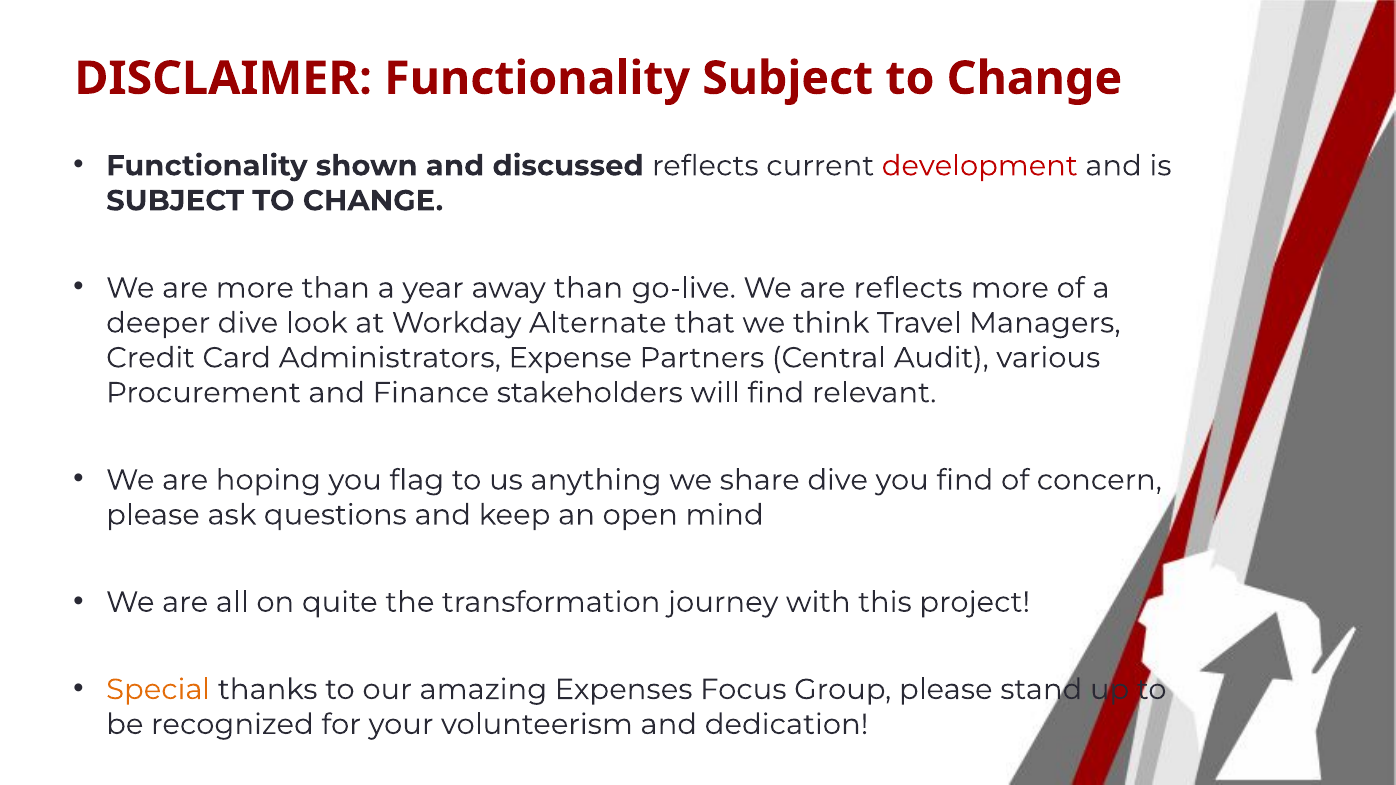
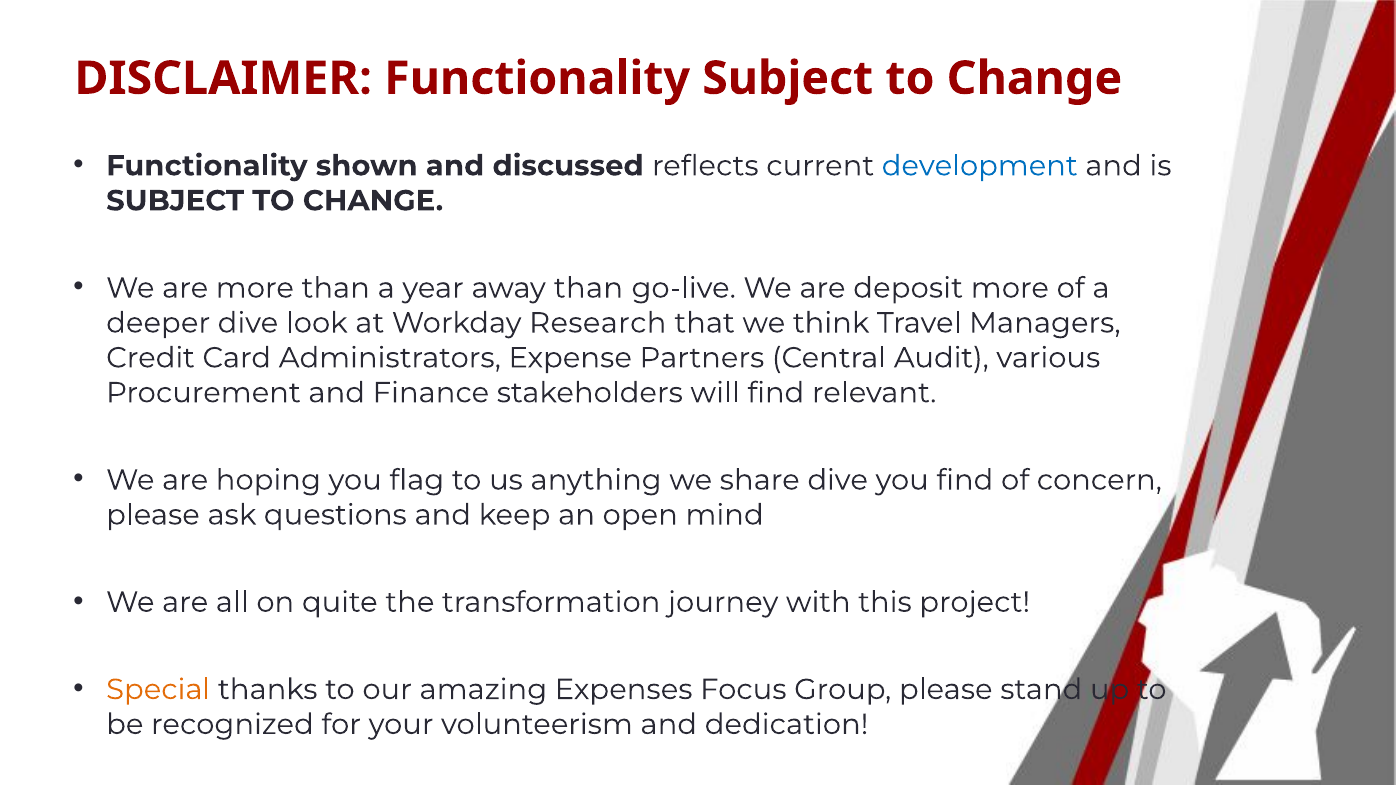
development colour: red -> blue (980, 166)
are reflects: reflects -> deposit (908, 288)
Alternate: Alternate -> Research (598, 323)
